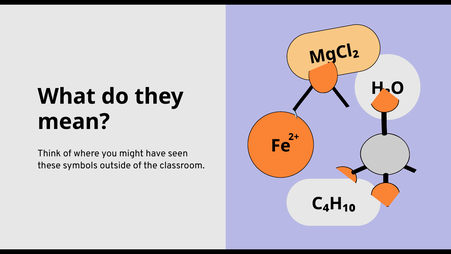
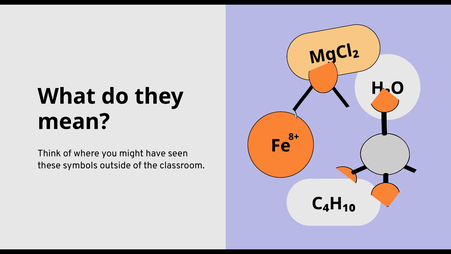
2+: 2+ -> 8+ (294, 137)
